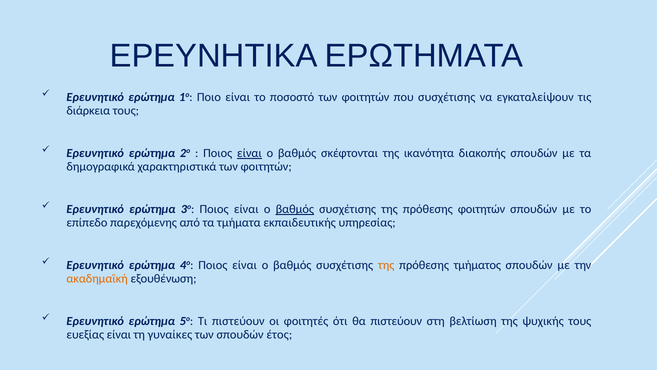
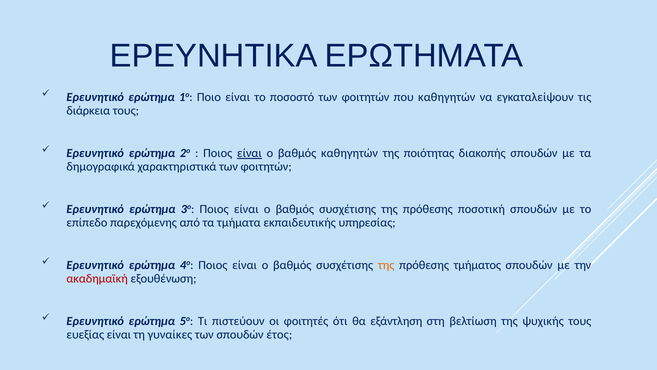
που συσχέτισης: συσχέτισης -> καθηγητών (447, 97)
βαθμός σκέφτονται: σκέφτονται -> καθηγητών (350, 153)
ικανότητα: ικανότητα -> ποιότητας (429, 153)
βαθμός underline: present -> none (295, 209)
πρόθεσης φοιτητών: φοιτητών -> ποσοτική (481, 209)
ακαδημαϊκή colour: orange -> red (97, 278)
θα πιστεύουν: πιστεύουν -> εξάντληση (396, 321)
